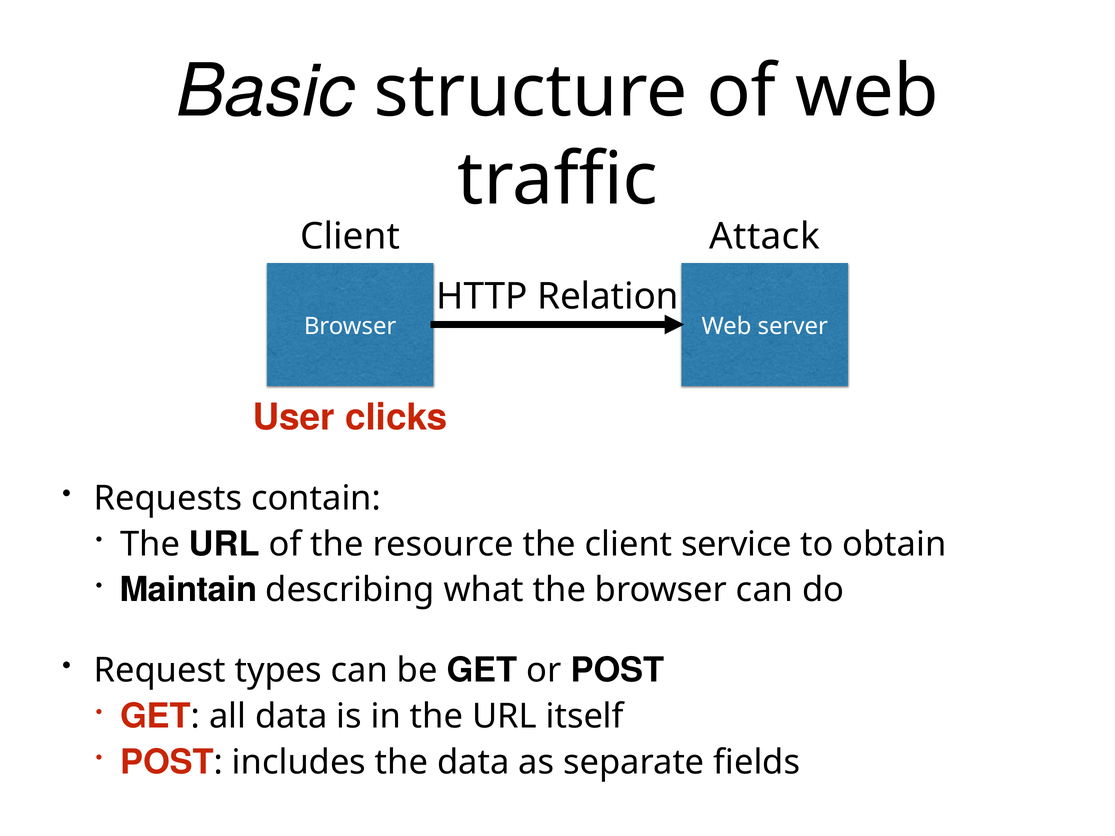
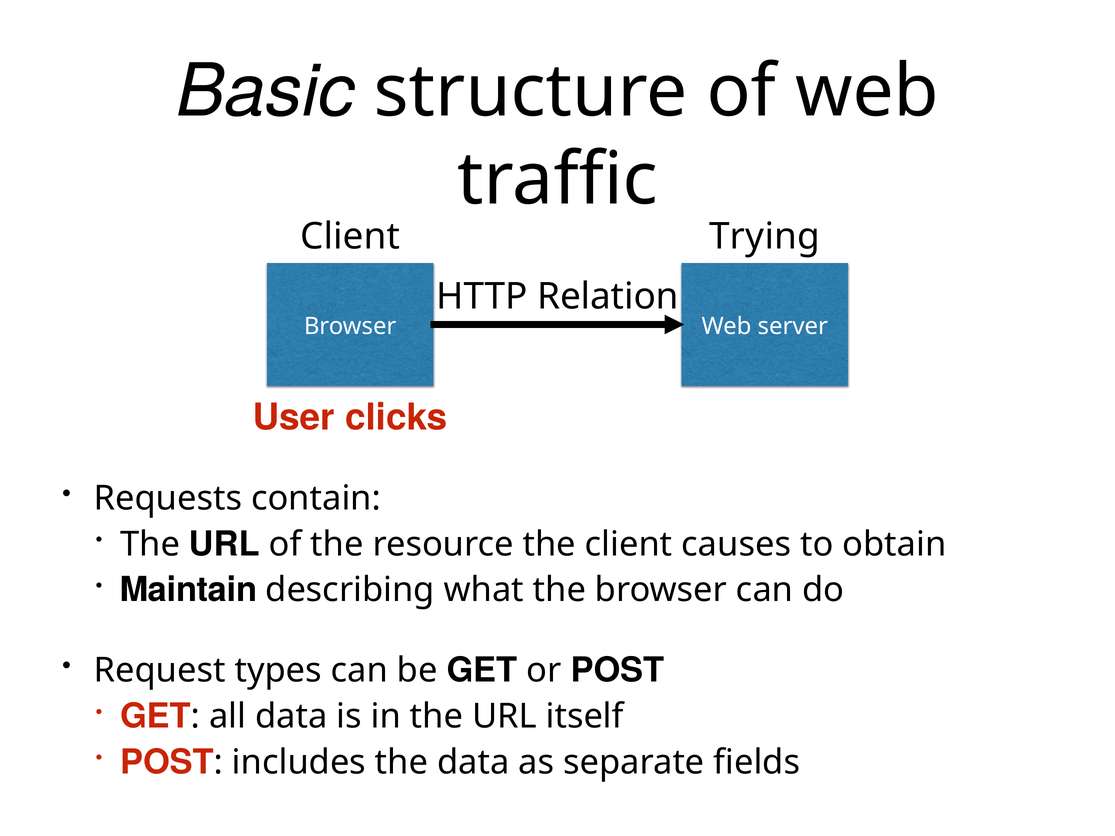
Attack: Attack -> Trying (765, 237)
service: service -> causes (736, 544)
